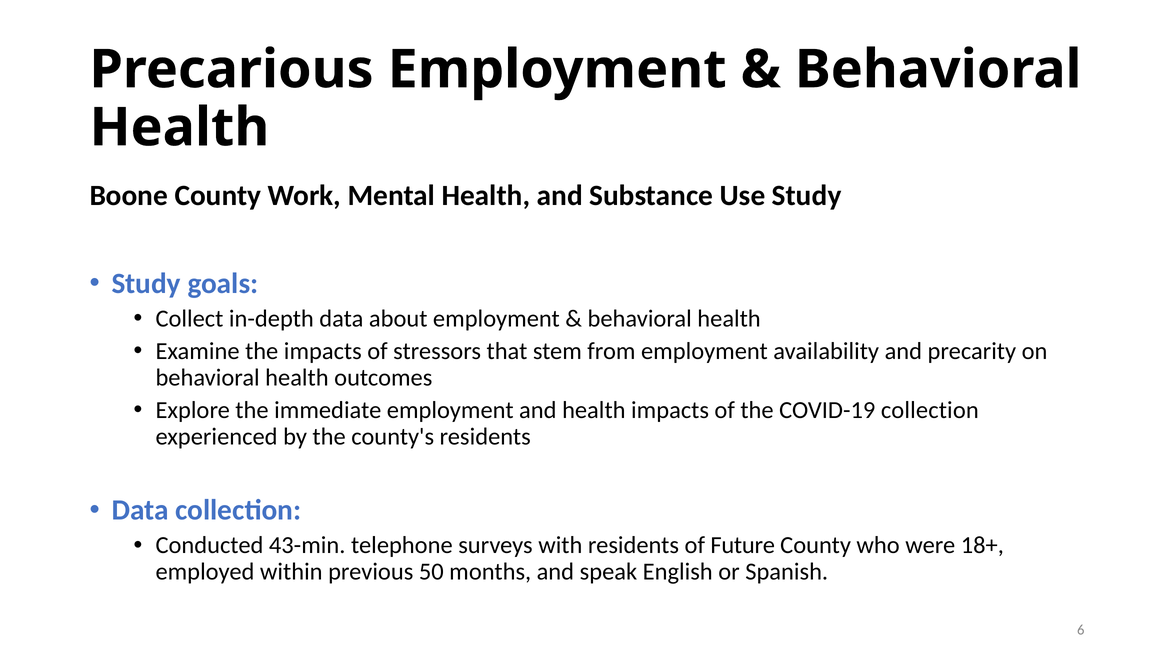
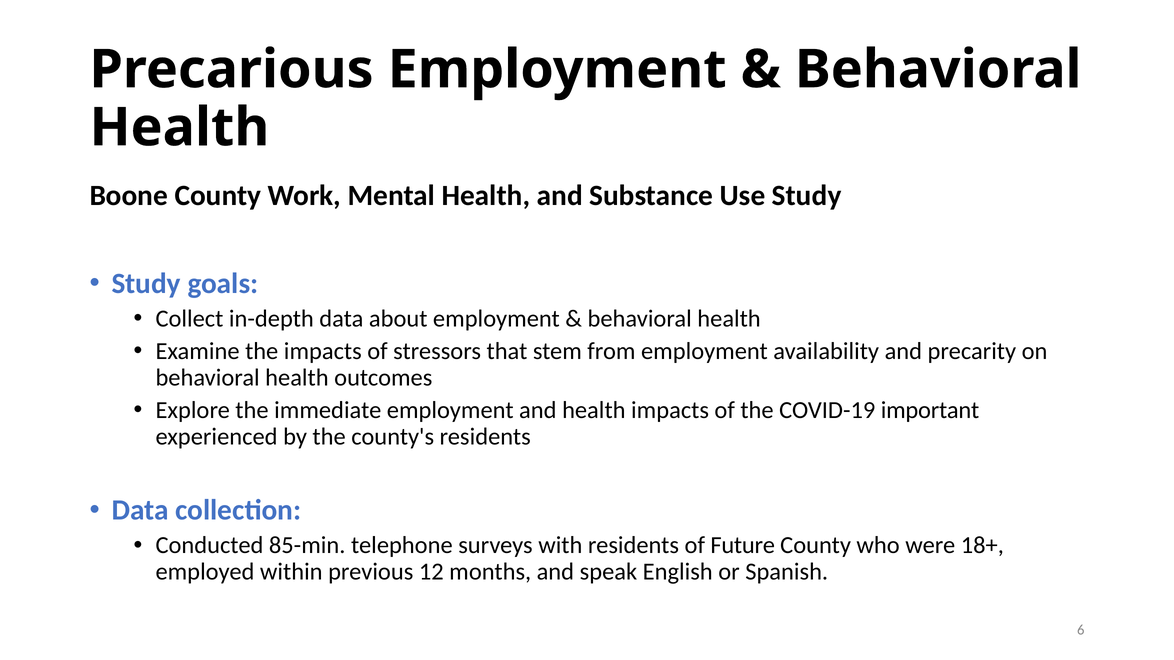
COVID-19 collection: collection -> important (930, 410)
43-min: 43-min -> 85-min (307, 546)
50: 50 -> 12 (431, 572)
